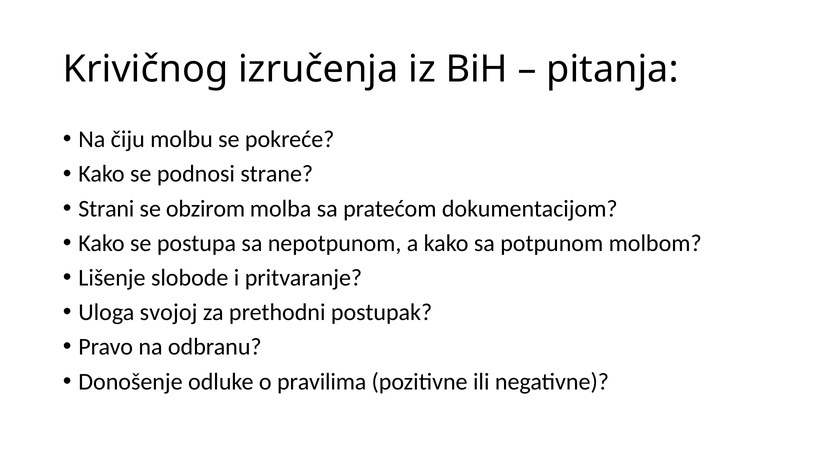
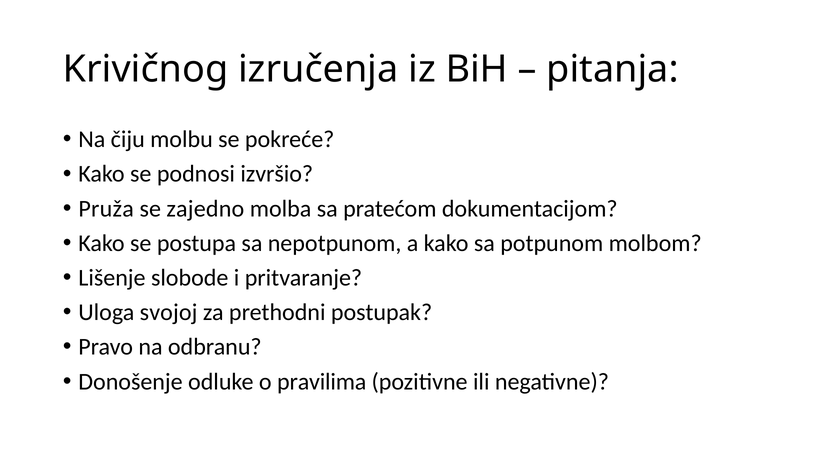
strane: strane -> izvršio (277, 174)
Strani: Strani -> Pruža (106, 209)
obzirom: obzirom -> zajedno (205, 209)
